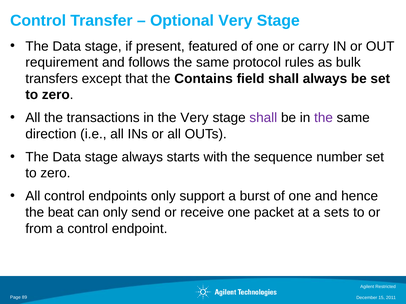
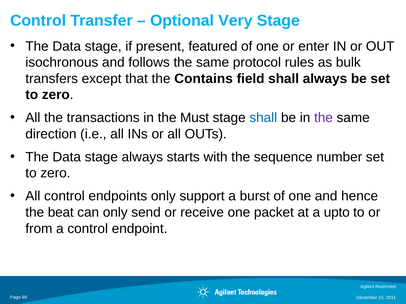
carry: carry -> enter (314, 46)
requirement: requirement -> isochronous (62, 63)
the Very: Very -> Must (195, 118)
shall colour: purple -> blue (263, 118)
sets: sets -> upto (337, 213)
